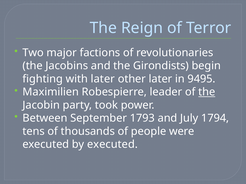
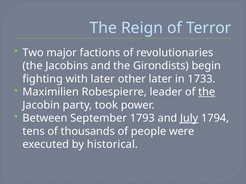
9495: 9495 -> 1733 (202, 79)
July underline: none -> present (189, 118)
by executed: executed -> historical (112, 145)
